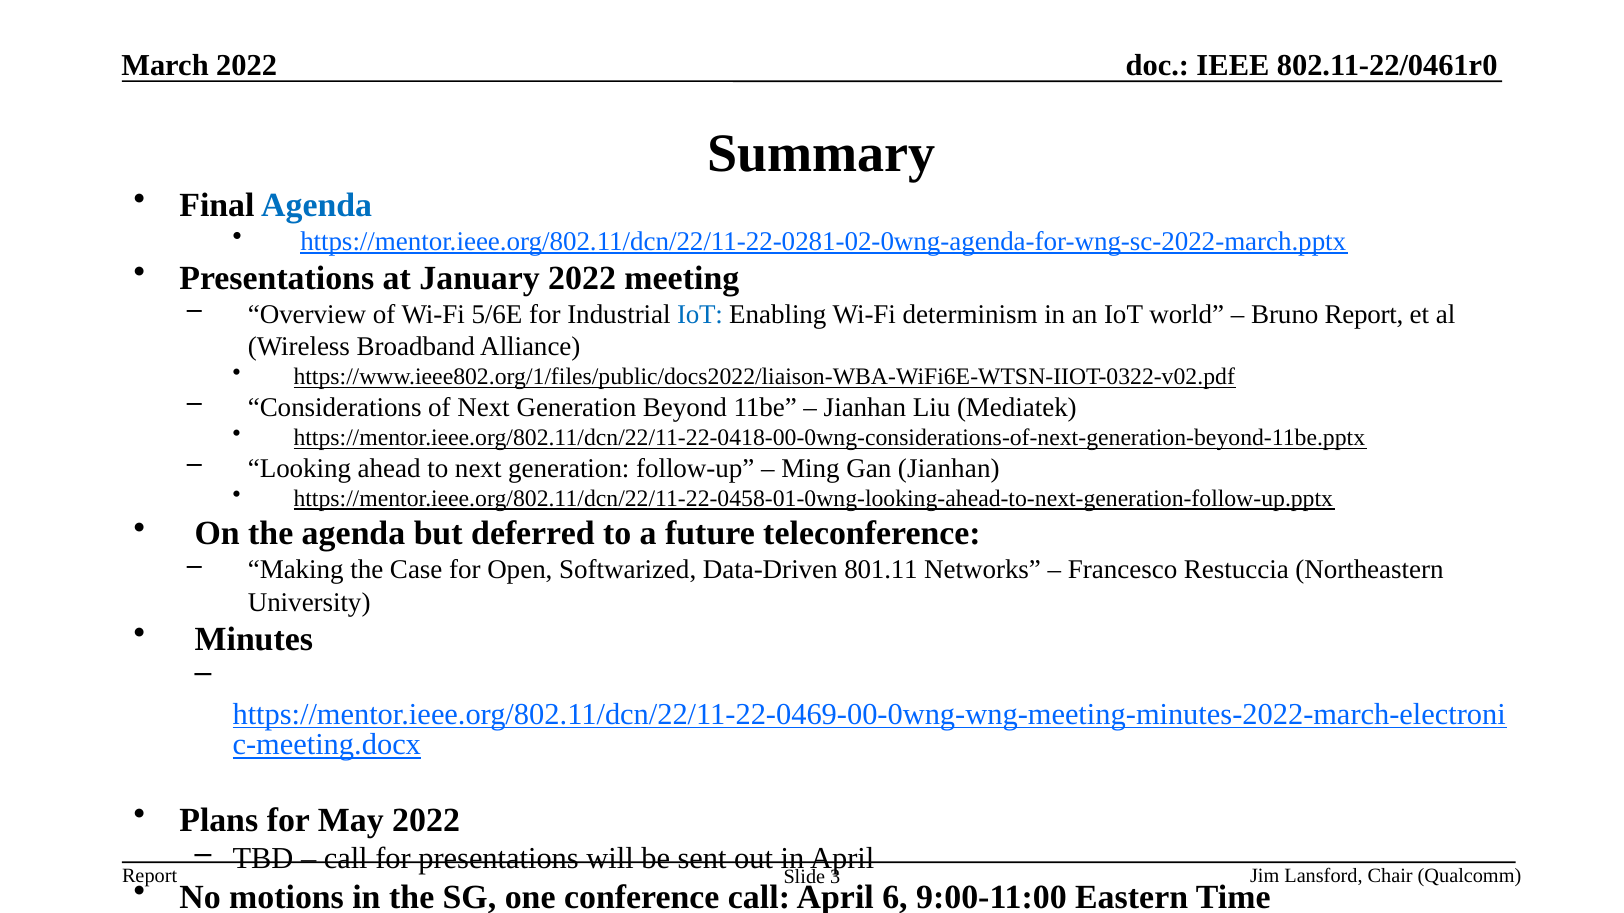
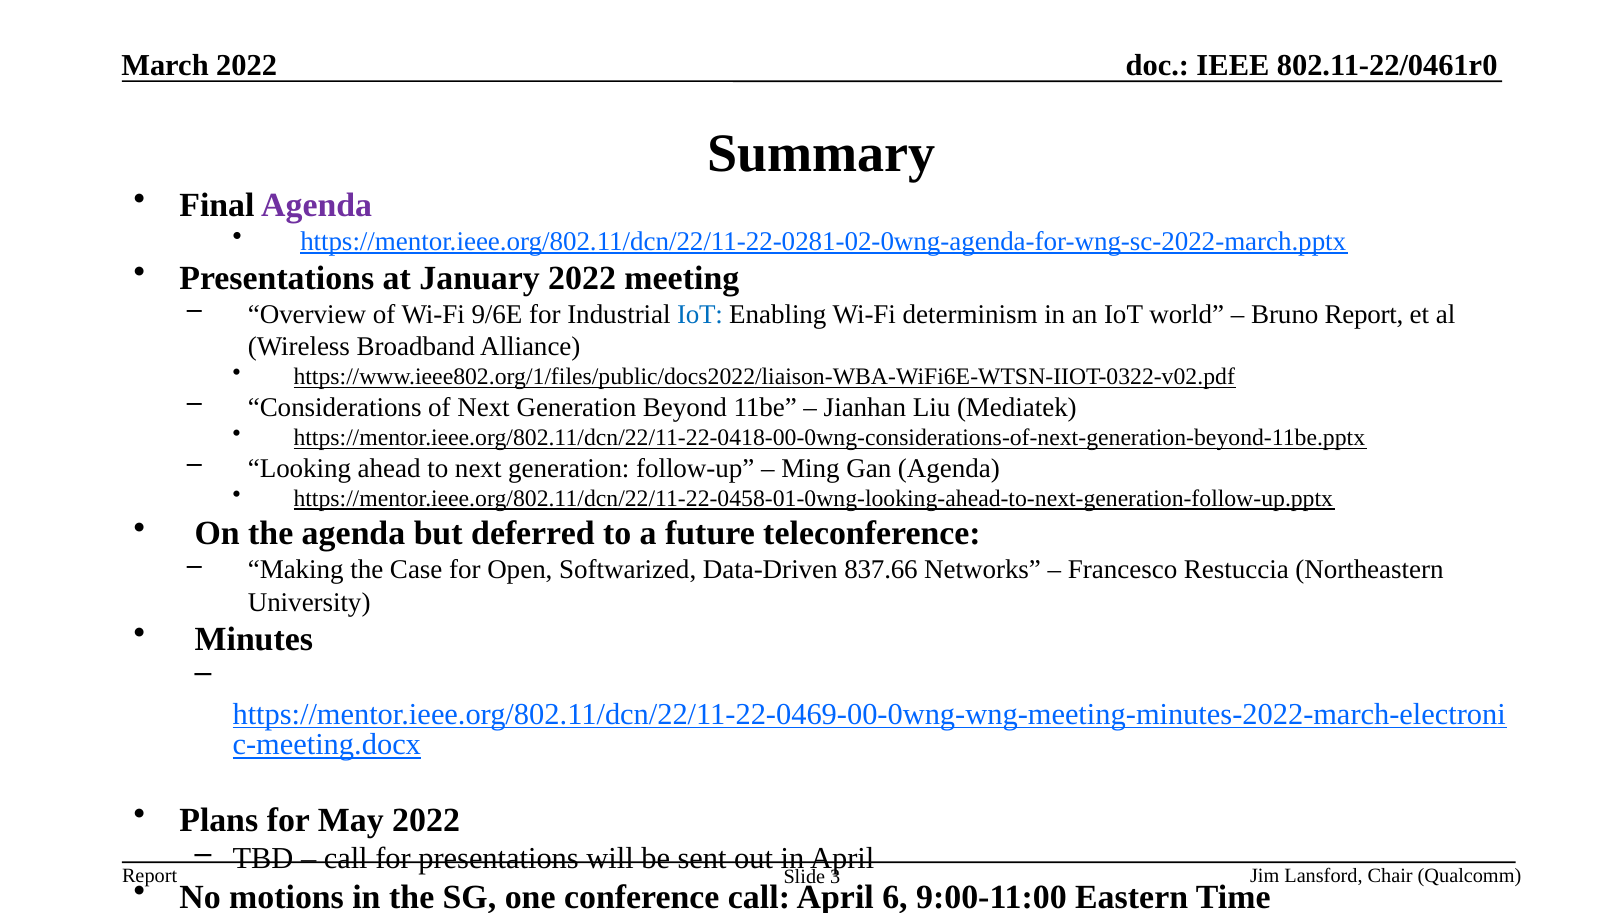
Agenda colour: blue -> purple (317, 205)
5/6E: 5/6E -> 9/6E (497, 314)
Gan Jianhan: Jianhan -> Agenda (949, 469)
801.11: 801.11 -> 837.66 (881, 570)
